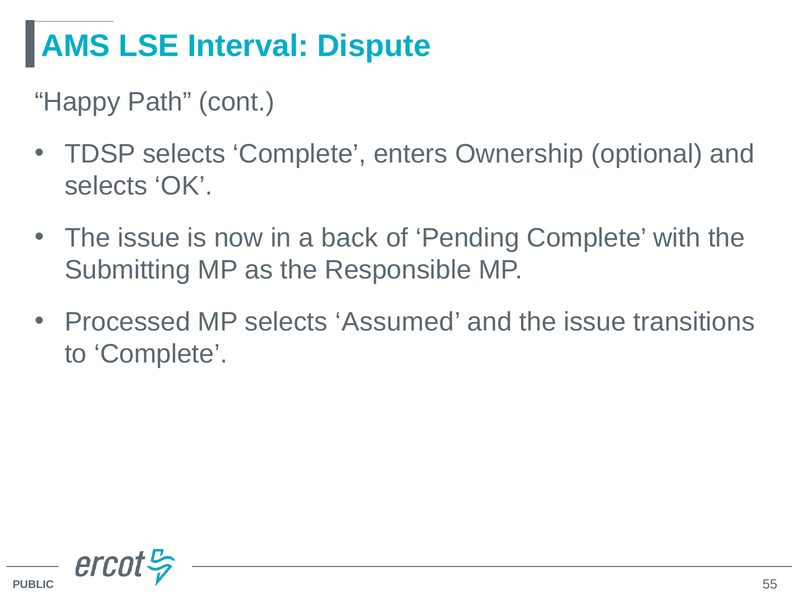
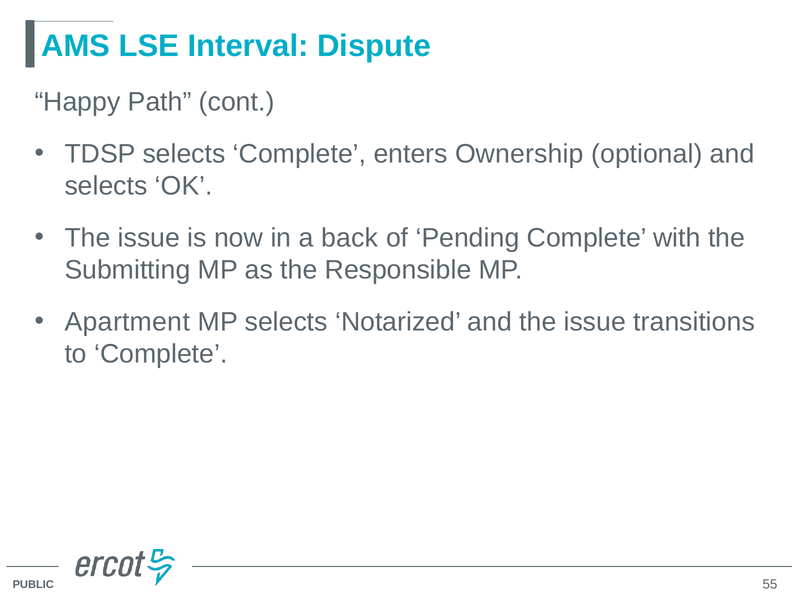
Processed: Processed -> Apartment (127, 322)
Assumed: Assumed -> Notarized (398, 322)
